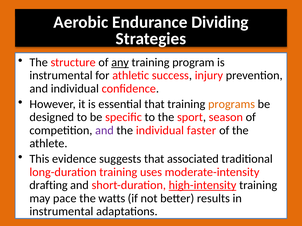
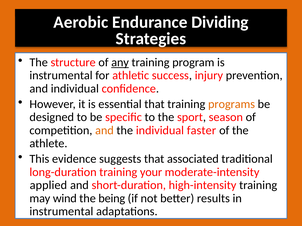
and colour: purple -> orange (104, 131)
uses: uses -> your (151, 172)
drafting: drafting -> applied (48, 186)
high-intensity underline: present -> none (202, 186)
pace: pace -> wind (65, 199)
watts: watts -> being (112, 199)
